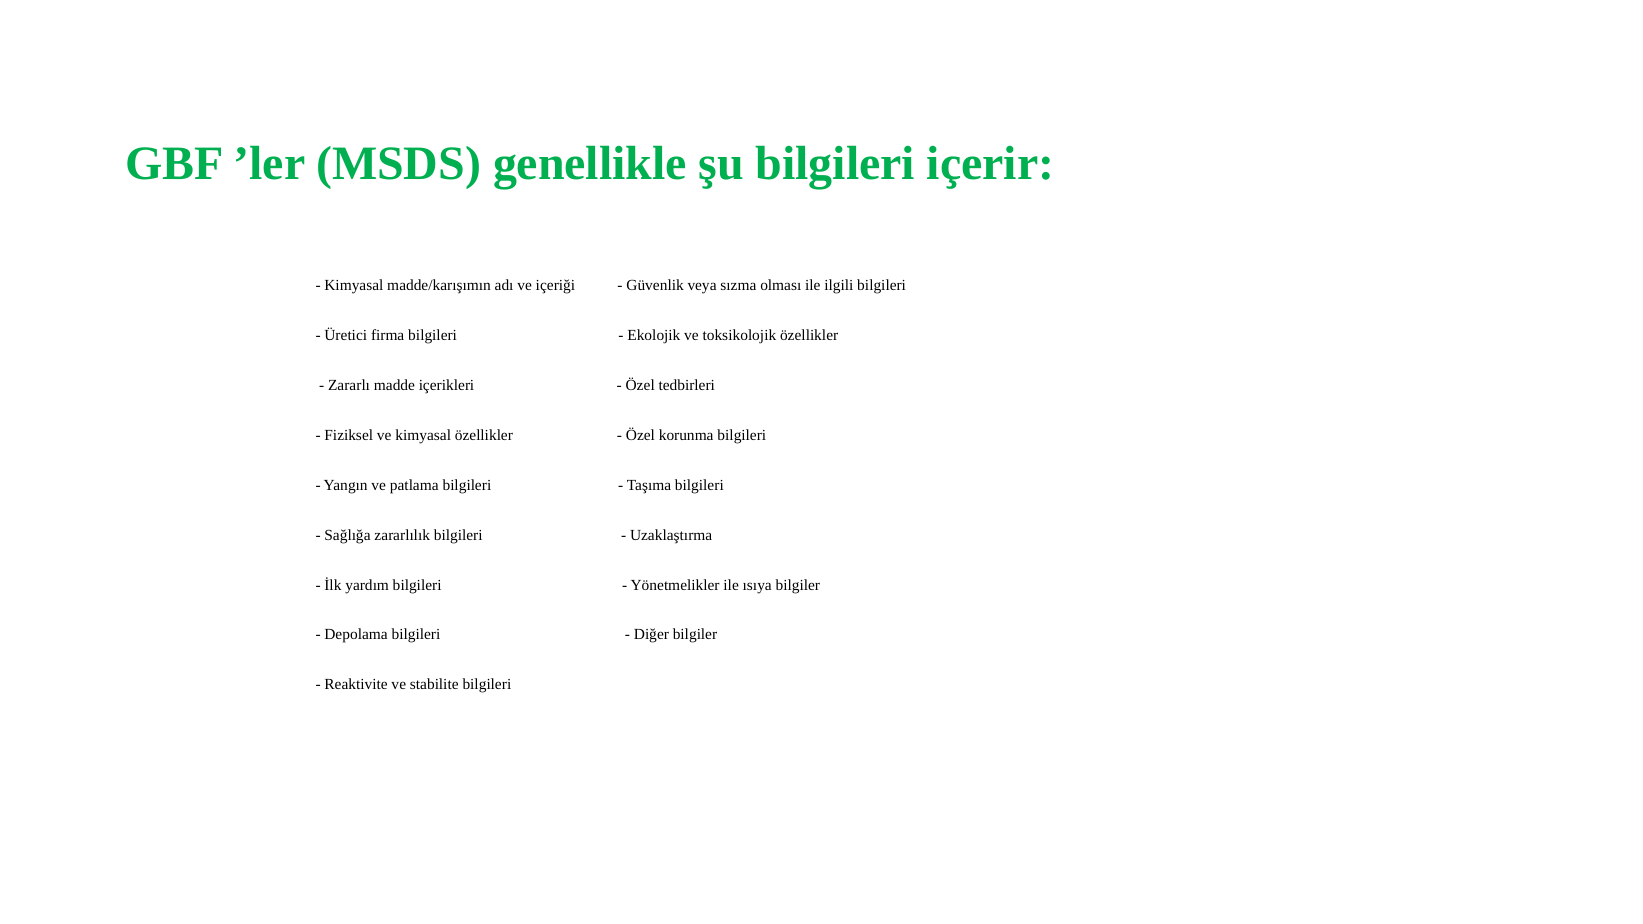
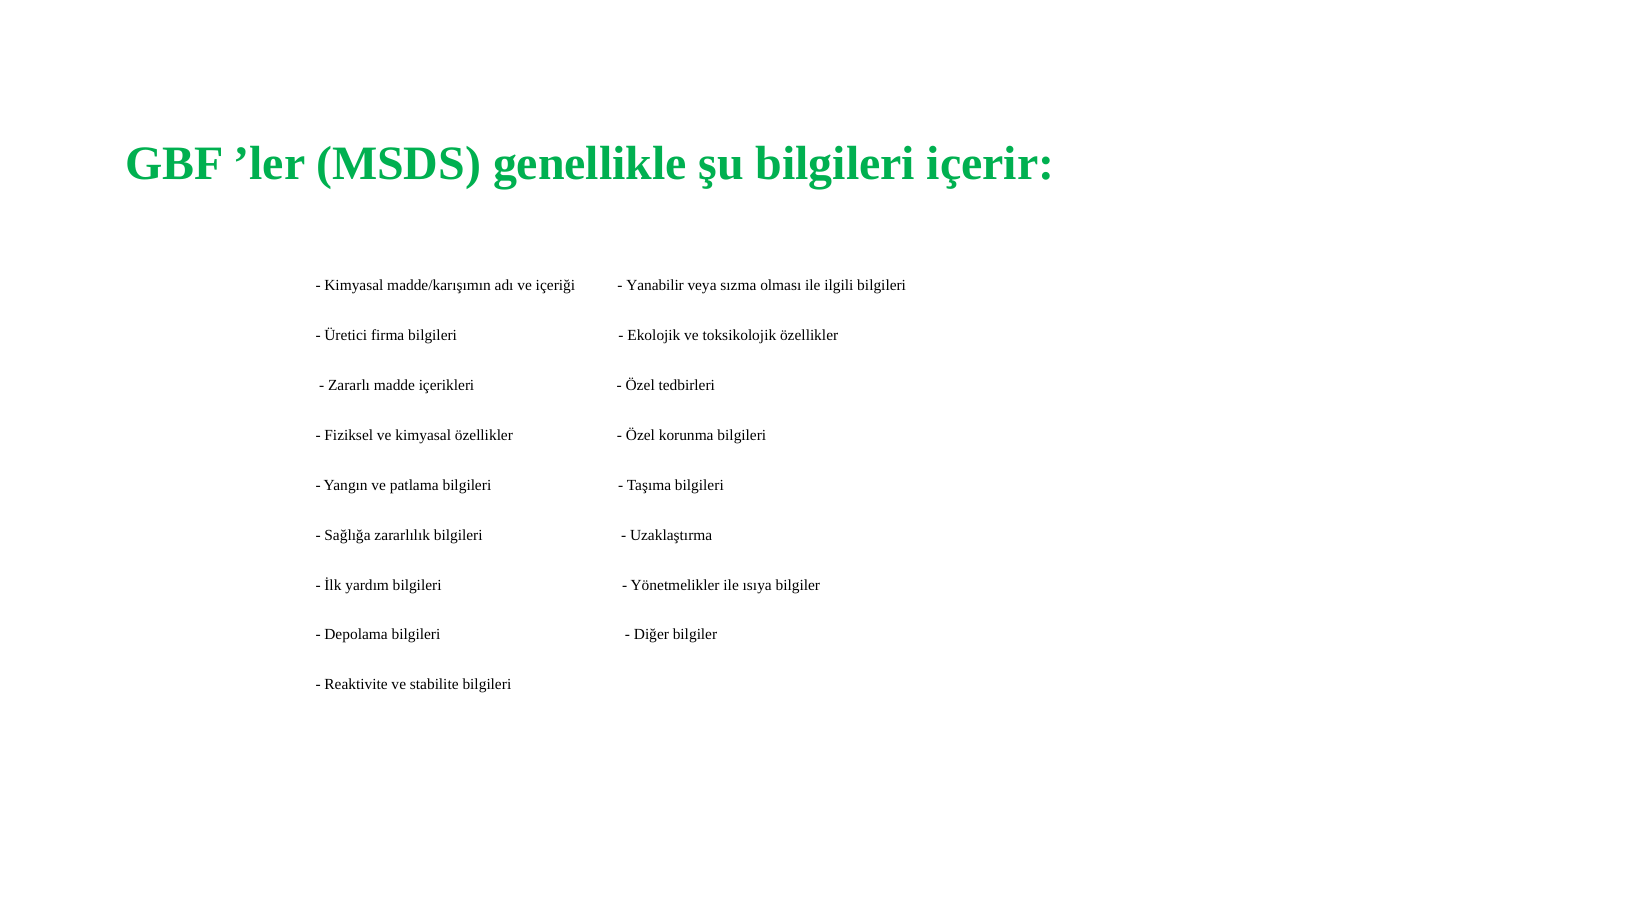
Güvenlik: Güvenlik -> Yanabilir (655, 286)
